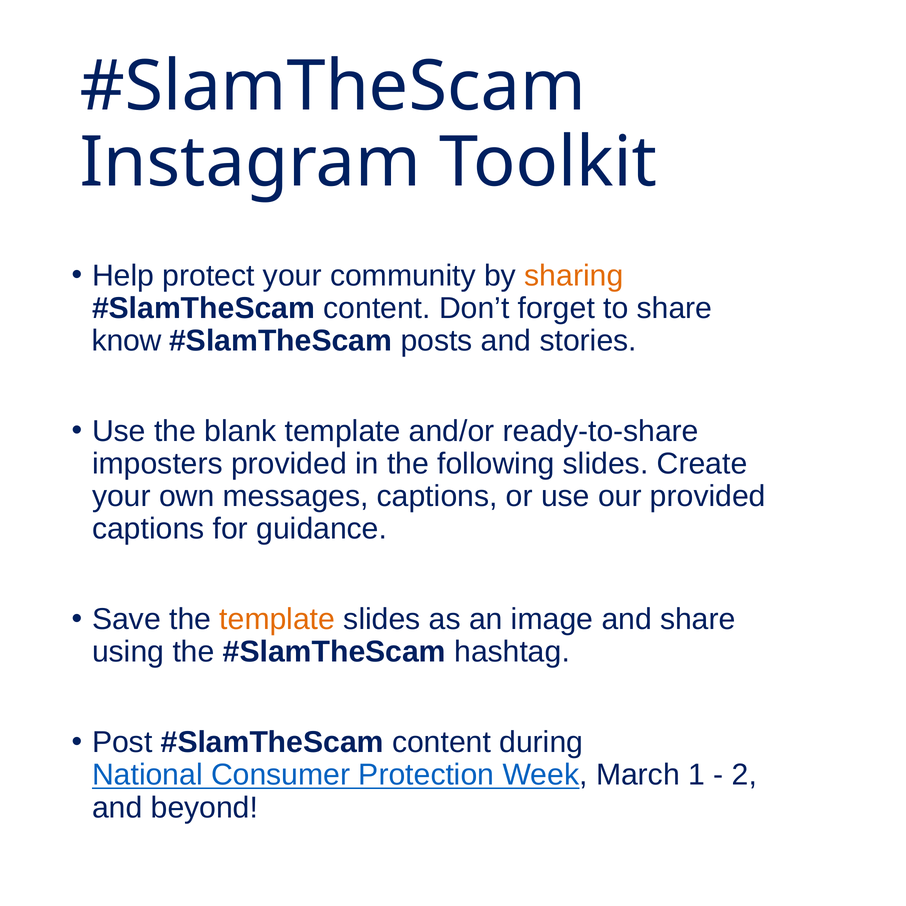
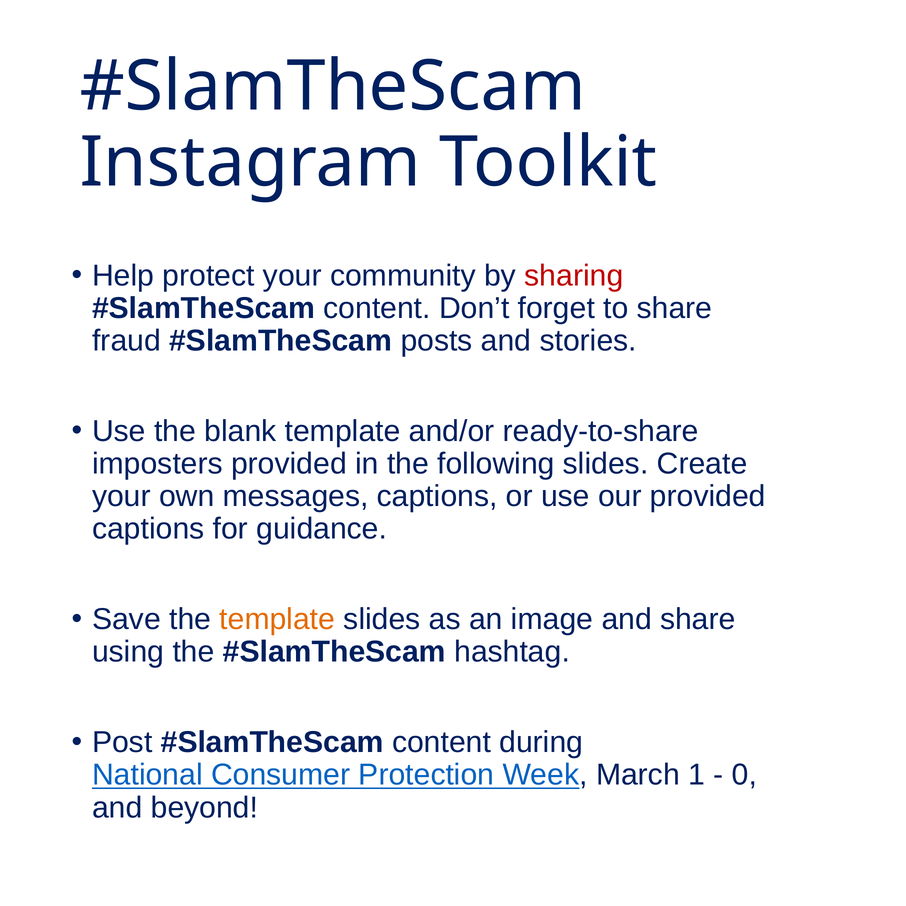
sharing colour: orange -> red (574, 276)
know: know -> fraud (126, 341)
2: 2 -> 0 (744, 775)
